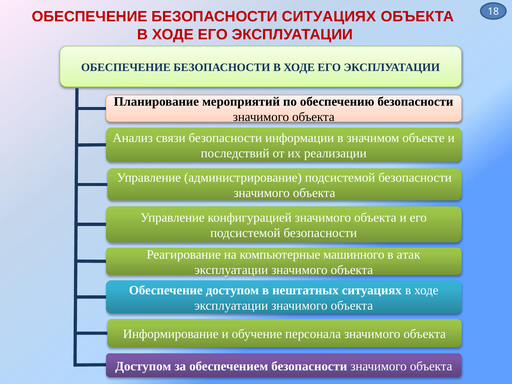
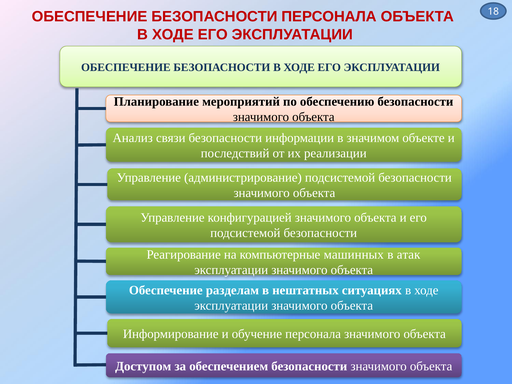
БЕЗОПАСНОСТИ СИТУАЦИЯХ: СИТУАЦИЯХ -> ПЕРСОНАЛА (329, 17)
машинного: машинного -> машинных (354, 254)
Обеспечение доступом: доступом -> разделам (232, 290)
